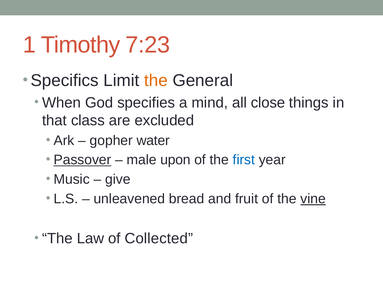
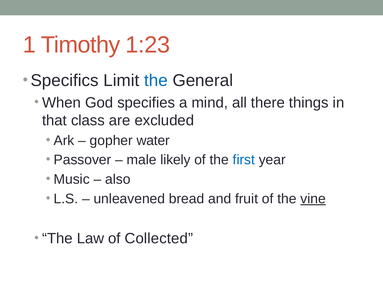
7:23: 7:23 -> 1:23 (148, 45)
the colour: orange -> blue (156, 80)
close: close -> there (268, 102)
Passover underline: present -> none (82, 159)
upon: upon -> likely (176, 159)
give: give -> also (118, 179)
